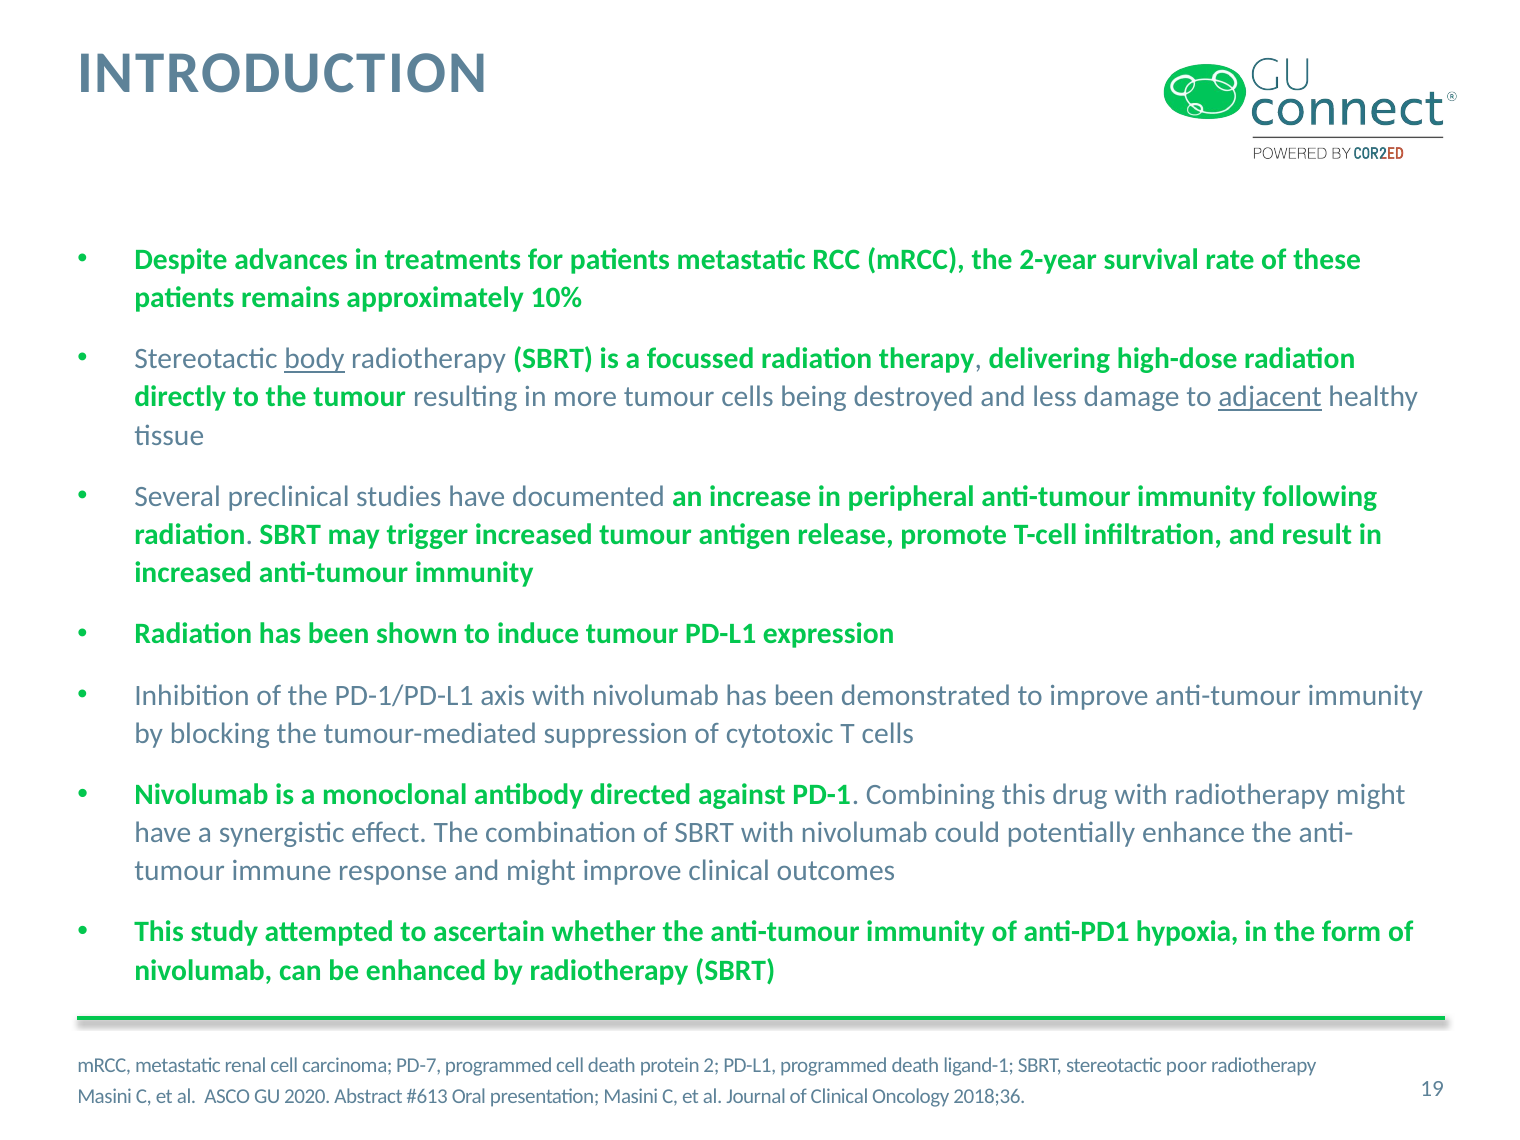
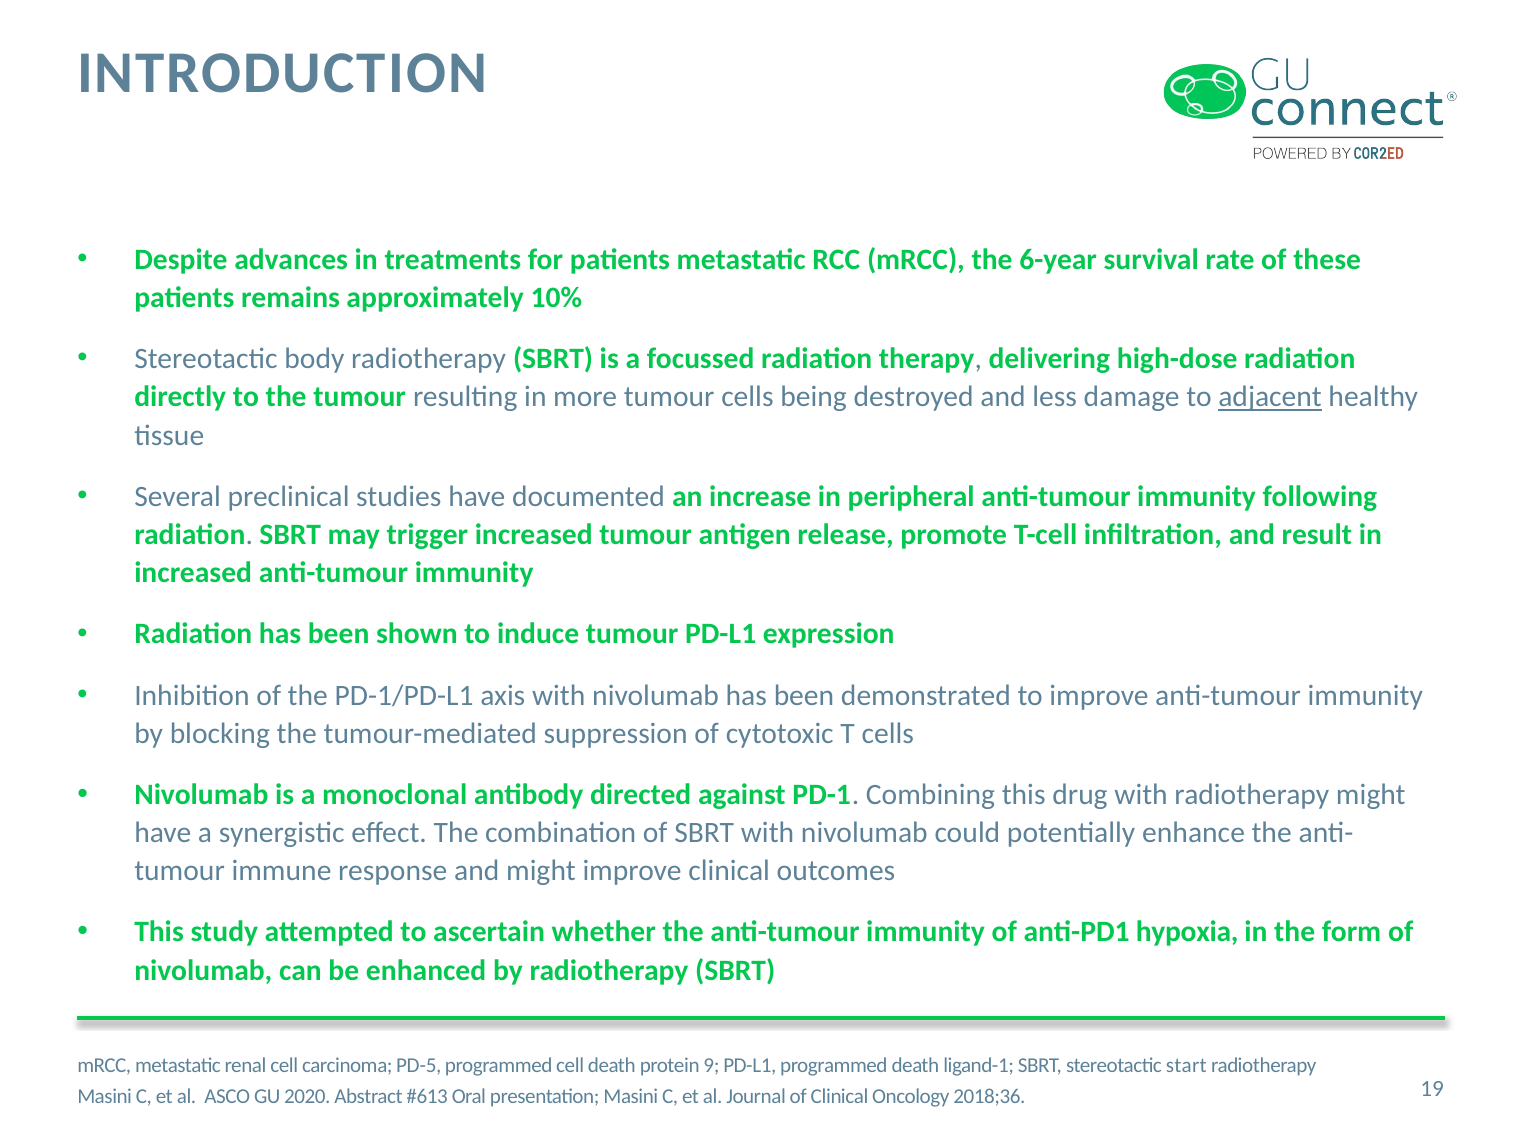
2-year: 2-year -> 6-year (1058, 260)
body underline: present -> none (314, 359)
PD-7: PD-7 -> PD-5 (419, 1065)
2: 2 -> 9 (711, 1065)
poor: poor -> start (1186, 1065)
